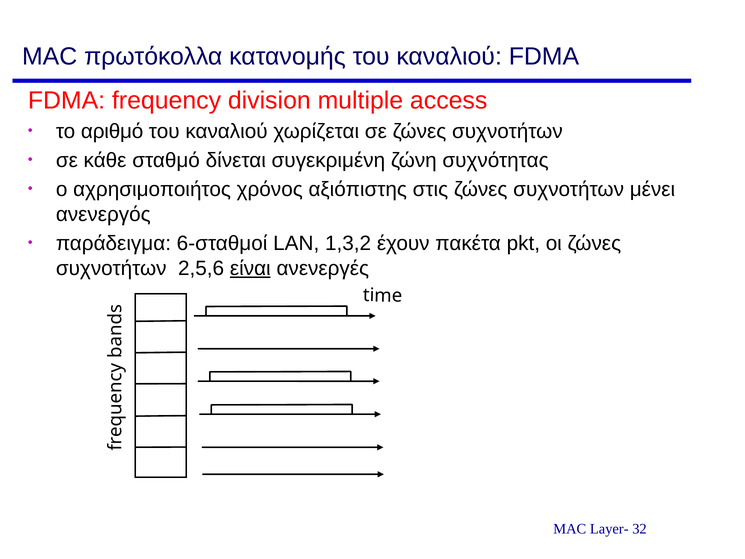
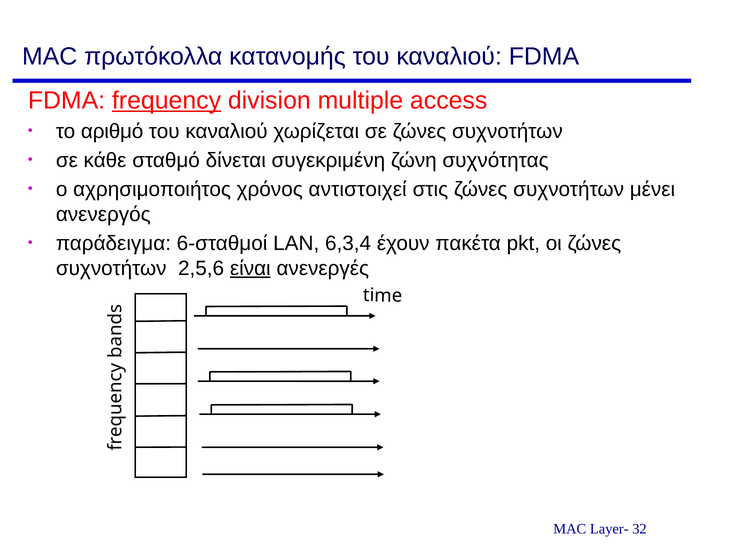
frequency underline: none -> present (167, 100)
αξιόπιστης: αξιόπιστης -> αντιστοιχεί (358, 189)
1,3,2: 1,3,2 -> 6,3,4 (348, 243)
